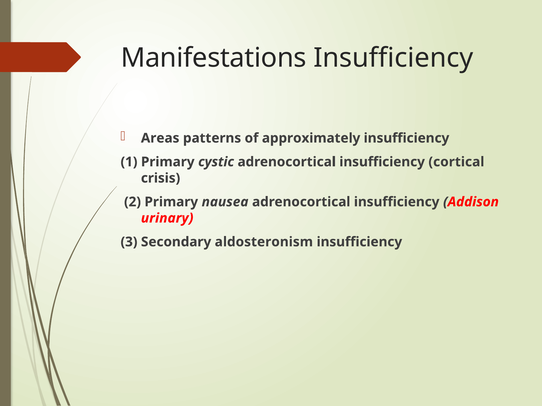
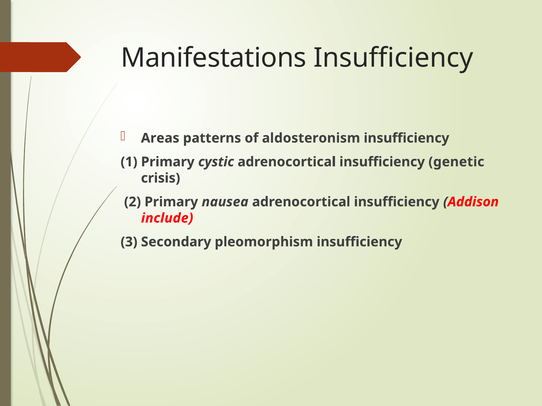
approximately: approximately -> aldosteronism (311, 138)
cortical: cortical -> genetic (456, 162)
urinary: urinary -> include (167, 218)
aldosteronism: aldosteronism -> pleomorphism (264, 242)
